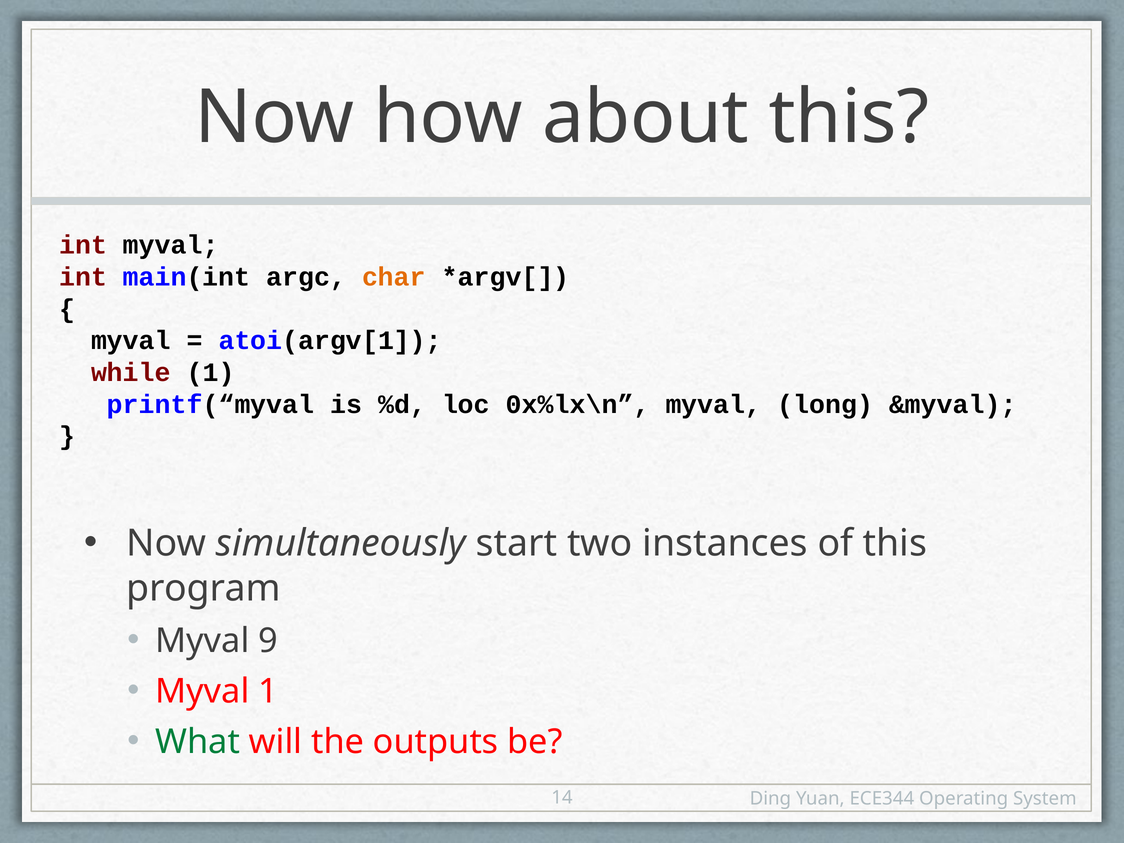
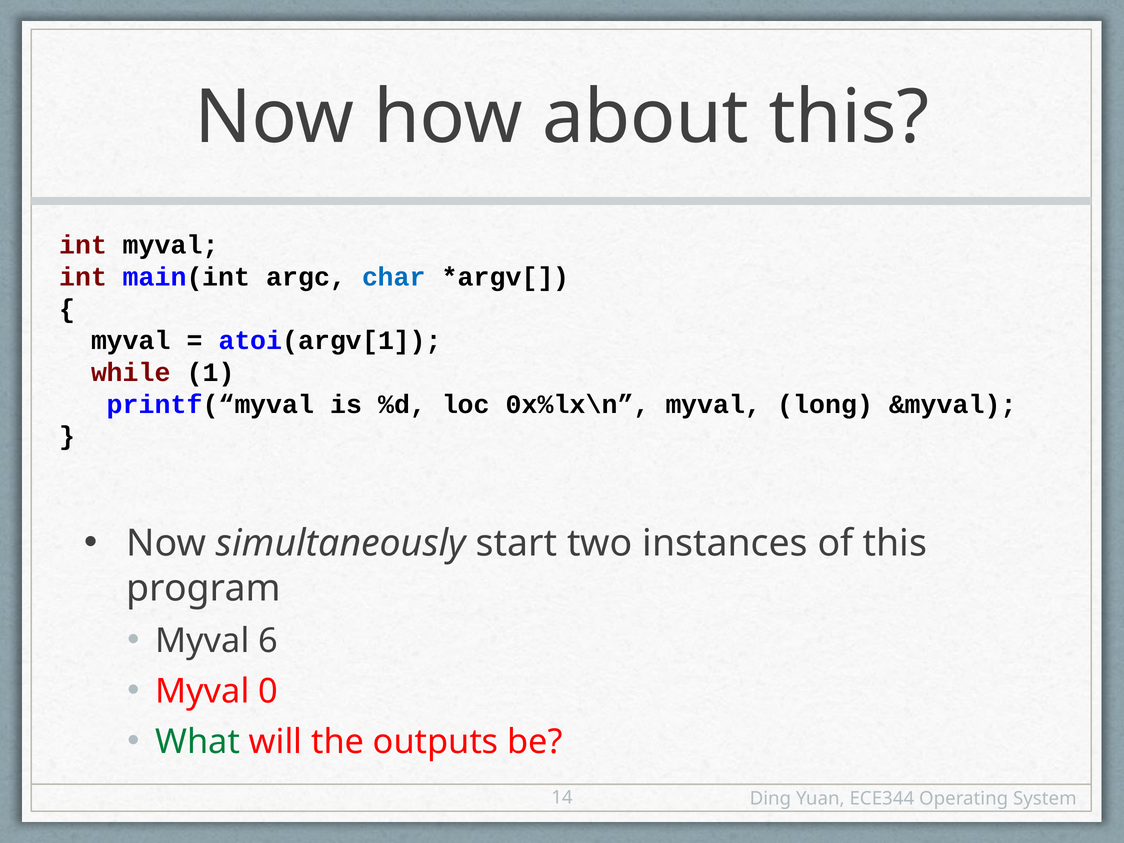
char colour: orange -> blue (394, 277)
9: 9 -> 6 (268, 641)
Myval 1: 1 -> 0 (268, 691)
